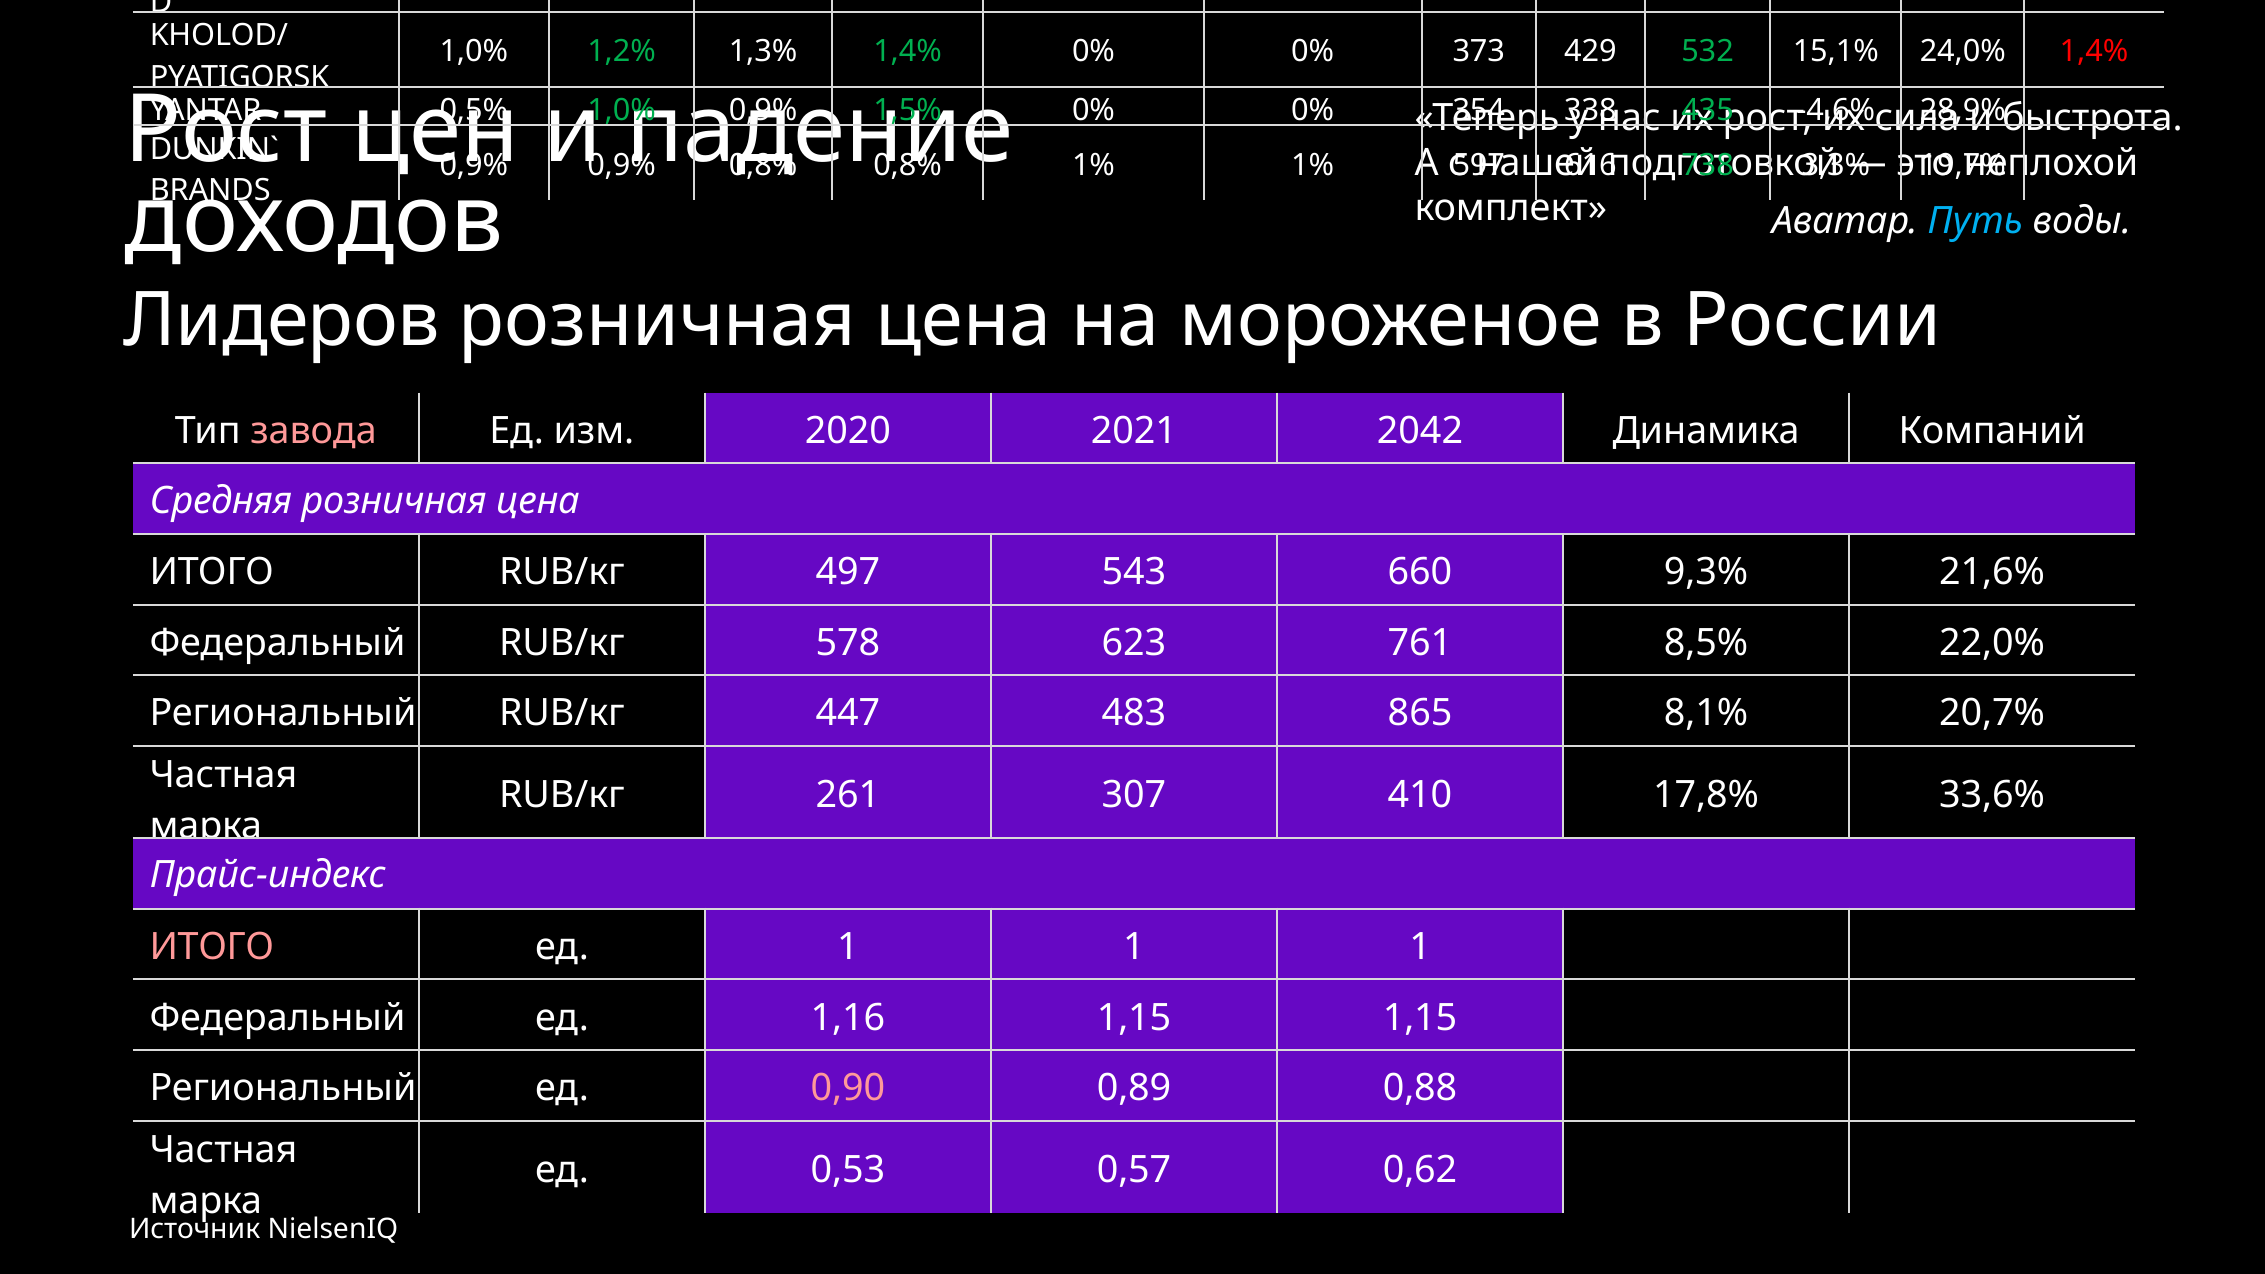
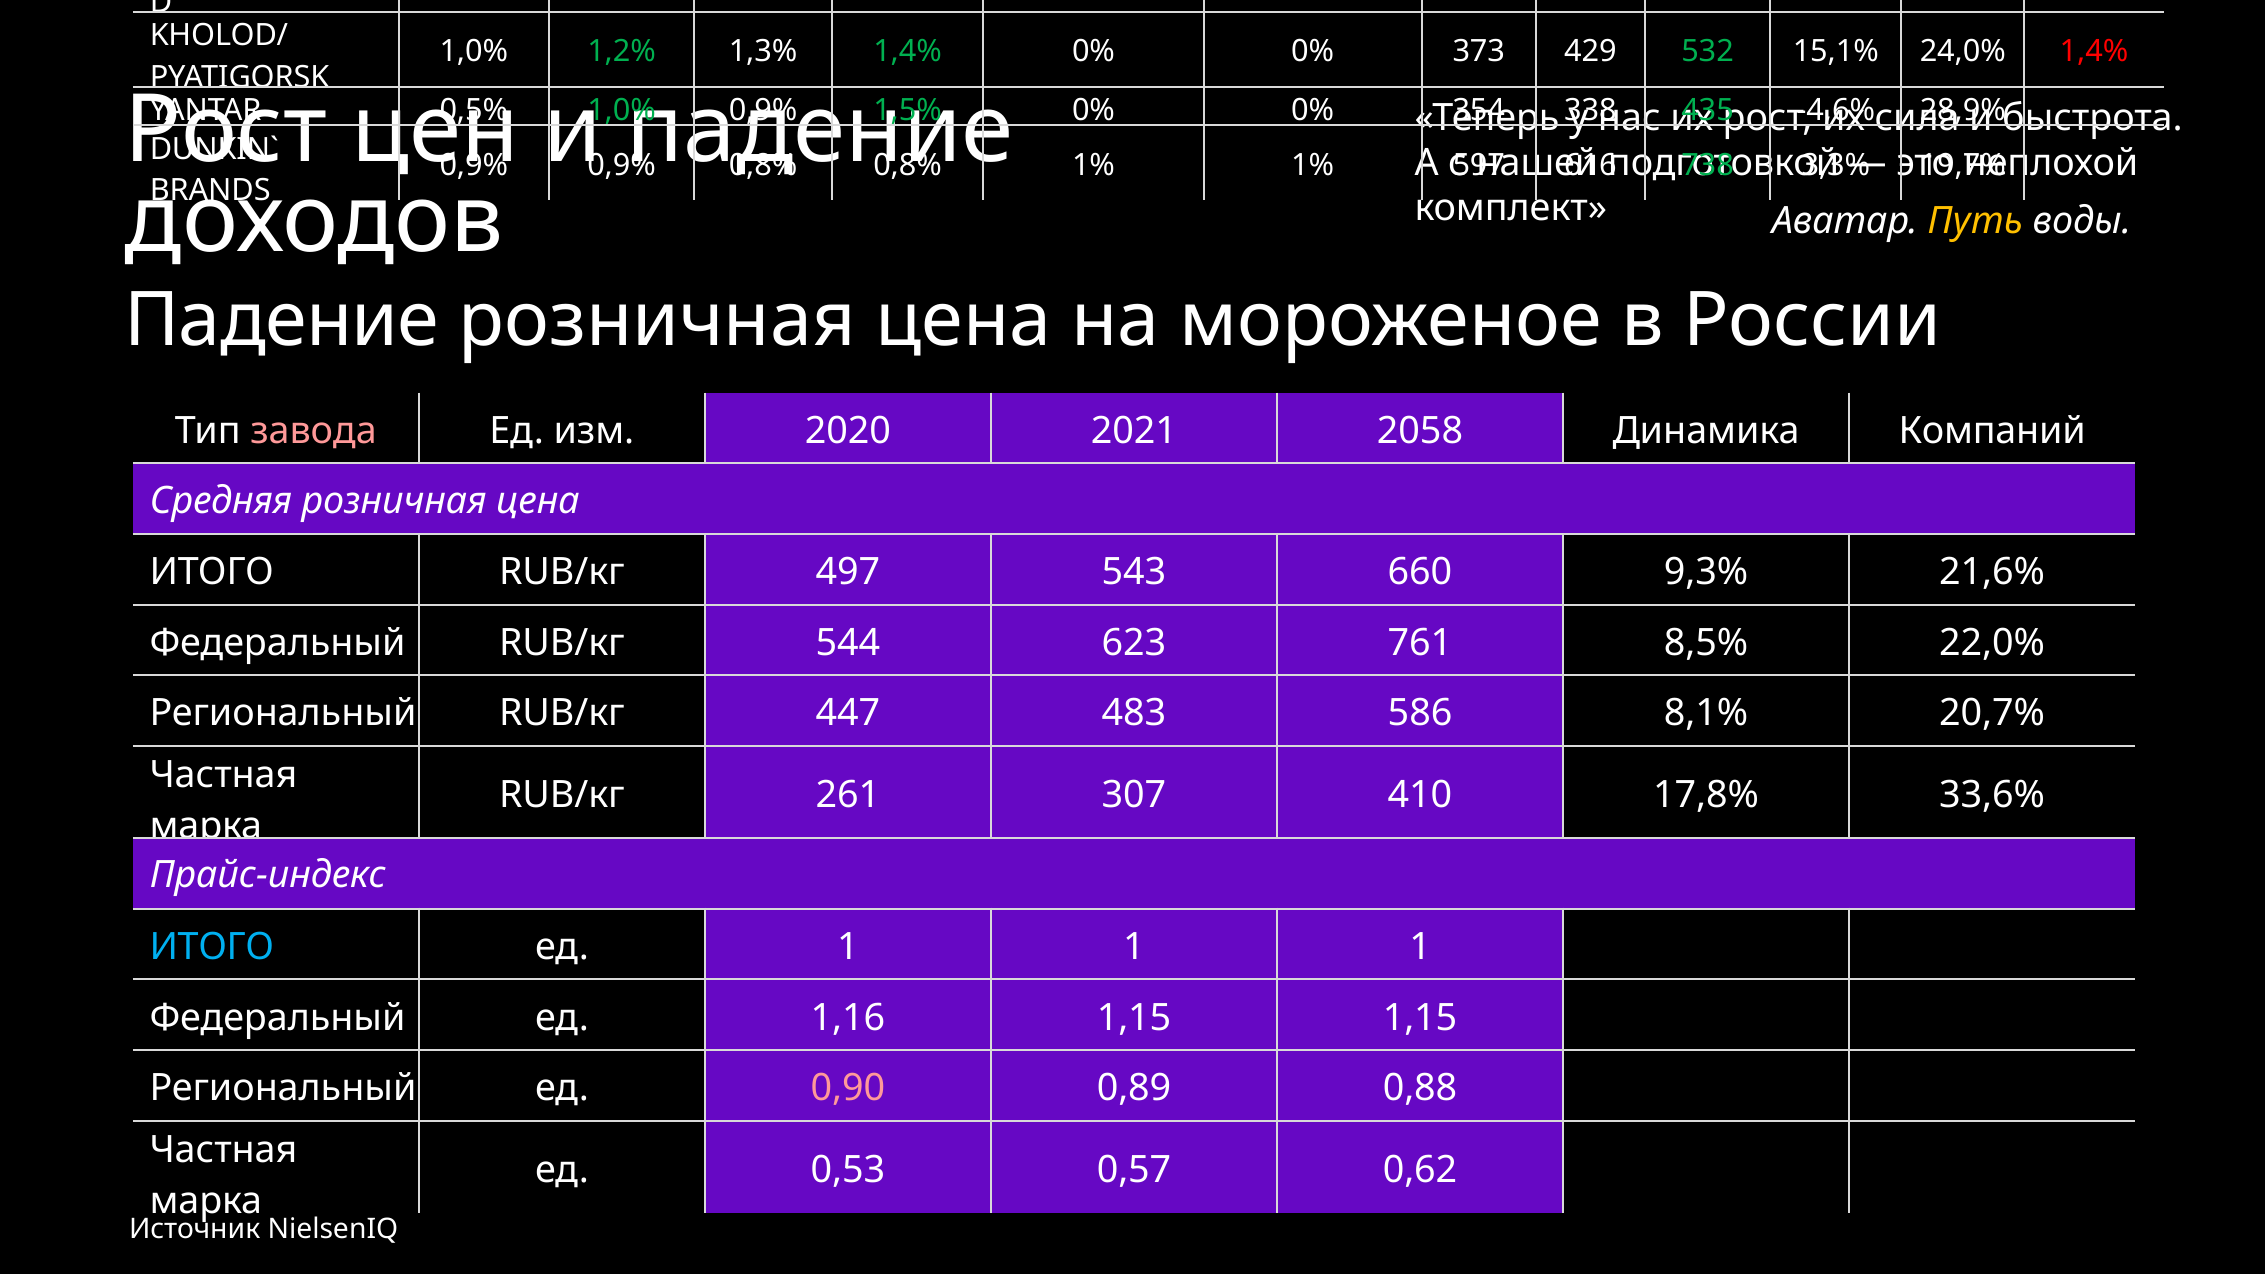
Путь colour: light blue -> yellow (1975, 221)
Лидеров: Лидеров -> Падение (282, 321)
2042: 2042 -> 2058 (1420, 431)
RUB/кг 578: 578 -> 544 (848, 643)
865: 865 -> 586 (1420, 714)
ИТОГО colour: pink -> light blue (212, 947)
